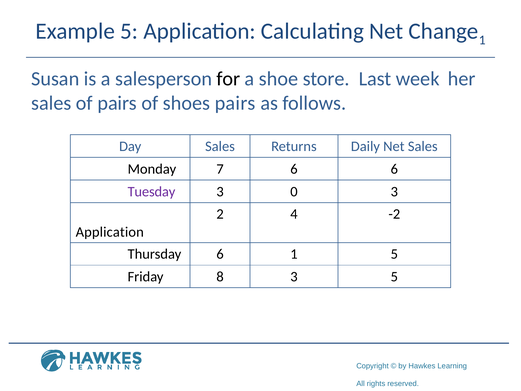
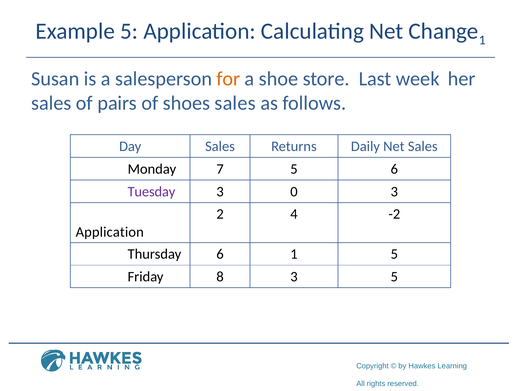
for colour: black -> orange (228, 79)
shoes pairs: pairs -> sales (235, 103)
7 6: 6 -> 5 (294, 169)
